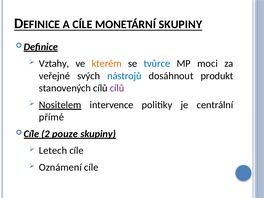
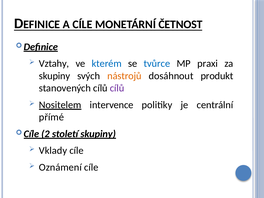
MONETÁRNÍ SKUPINY: SKUPINY -> ČETNOST (181, 24)
kterém colour: orange -> blue (107, 64)
moci: moci -> praxi (208, 64)
veřejné: veřejné -> skupiny (55, 76)
nástrojů colour: blue -> orange (124, 76)
pouze: pouze -> století (65, 134)
Letech: Letech -> Vklady (53, 151)
